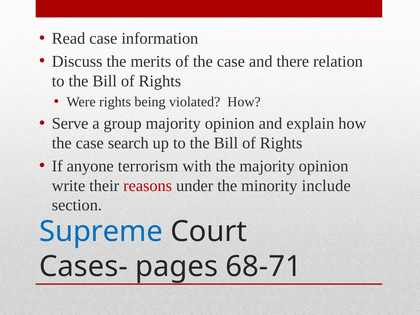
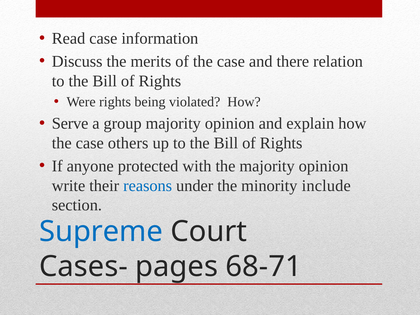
search: search -> others (128, 143)
terrorism: terrorism -> protected (148, 166)
reasons colour: red -> blue (148, 186)
